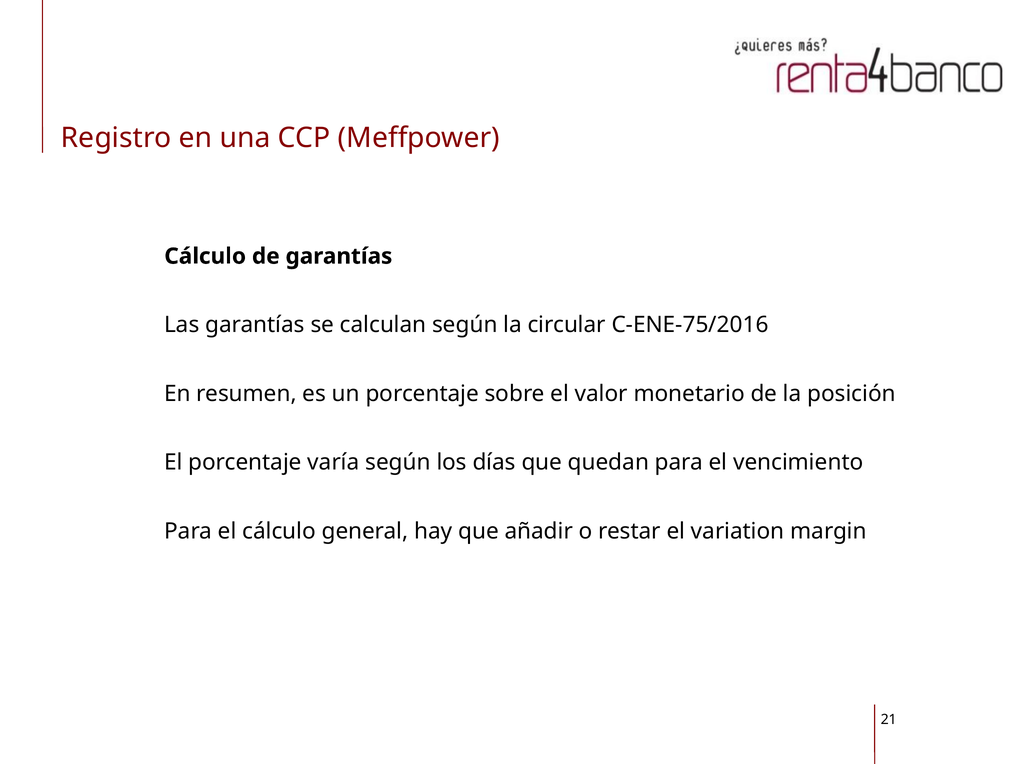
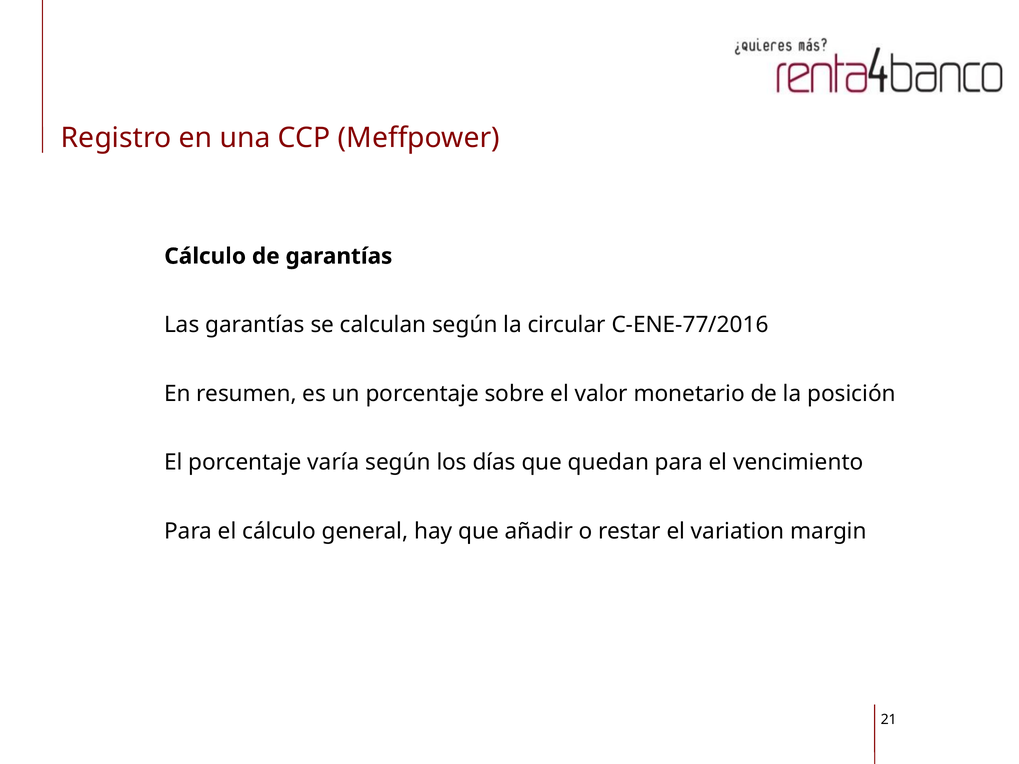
C-ENE-75/2016: C-ENE-75/2016 -> C-ENE-77/2016 (690, 325)
